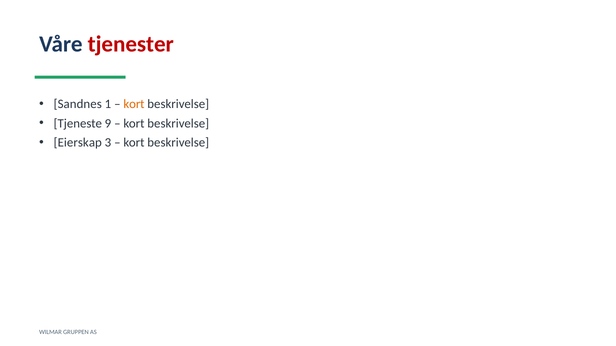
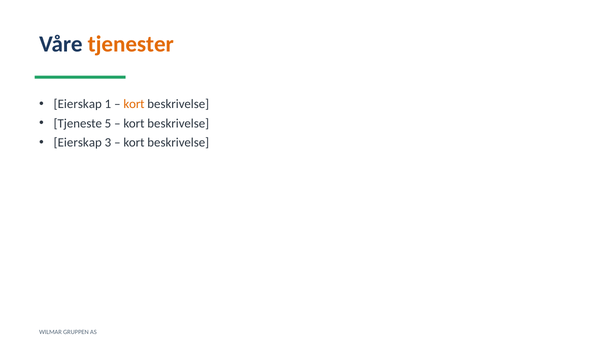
tjenester colour: red -> orange (131, 44)
Sandnes: Sandnes -> Eierskap (78, 104)
9: 9 -> 5 (108, 124)
